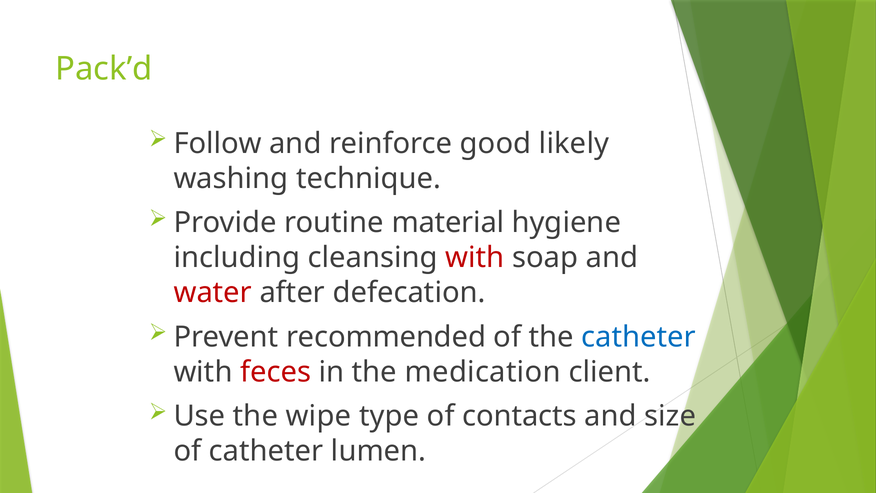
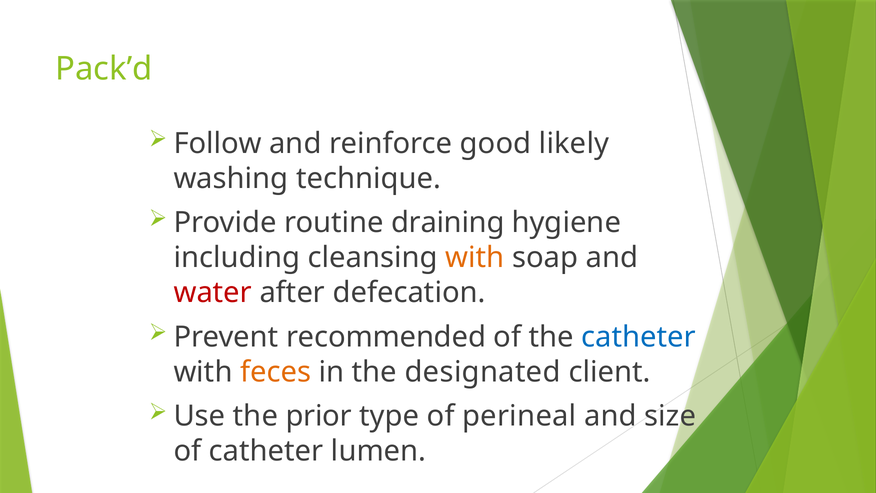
material: material -> draining (448, 223)
with colour: red -> orange (475, 258)
feces colour: red -> orange (276, 372)
medication: medication -> designated (483, 372)
wipe: wipe -> prior (319, 416)
contacts: contacts -> perineal (519, 416)
